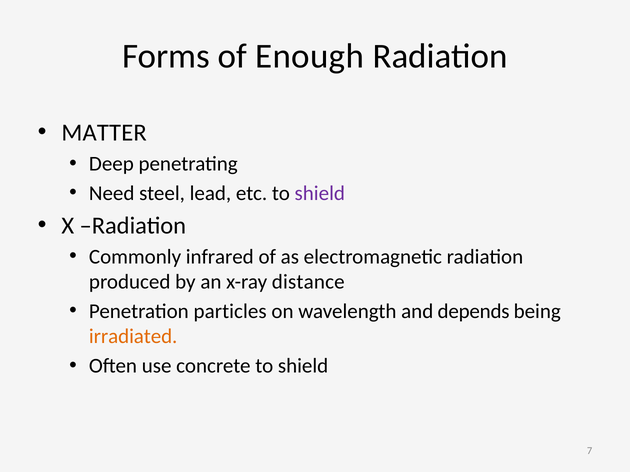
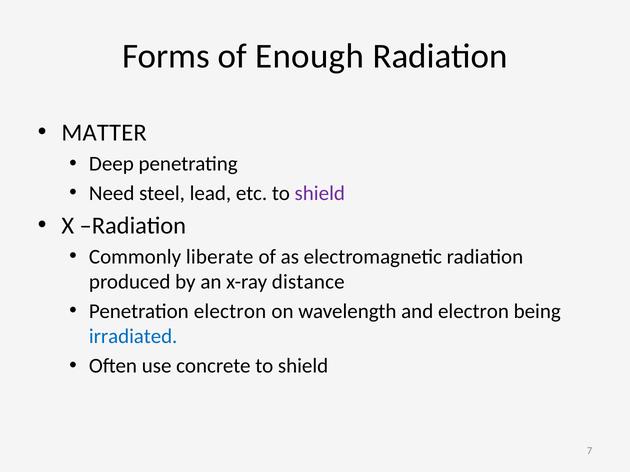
infrared: infrared -> liberate (220, 257)
Penetration particles: particles -> electron (230, 312)
and depends: depends -> electron (473, 312)
irradiated colour: orange -> blue (133, 337)
